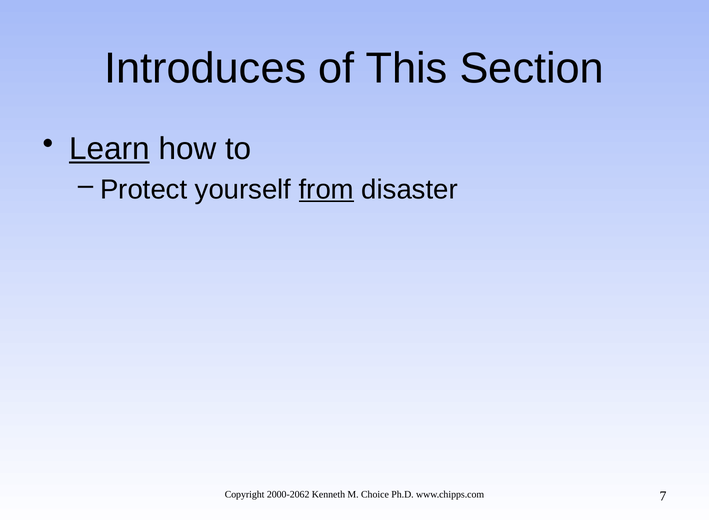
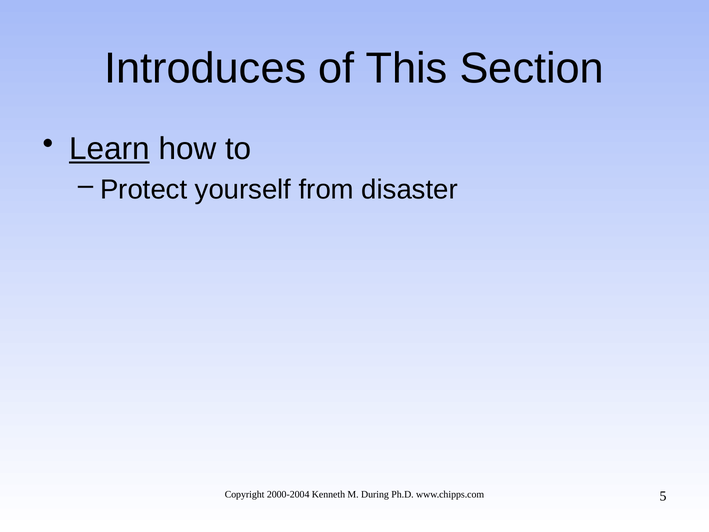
from underline: present -> none (326, 189)
2000-2062: 2000-2062 -> 2000-2004 (288, 494)
Choice: Choice -> During (375, 494)
7: 7 -> 5 (663, 496)
